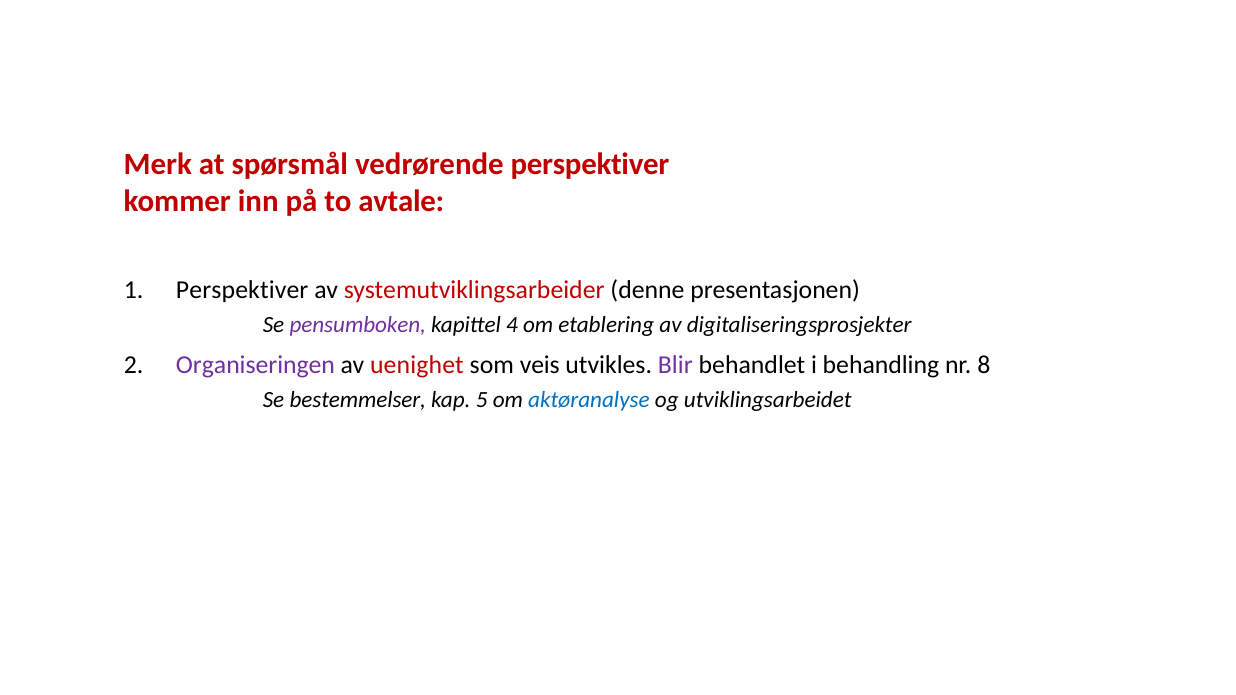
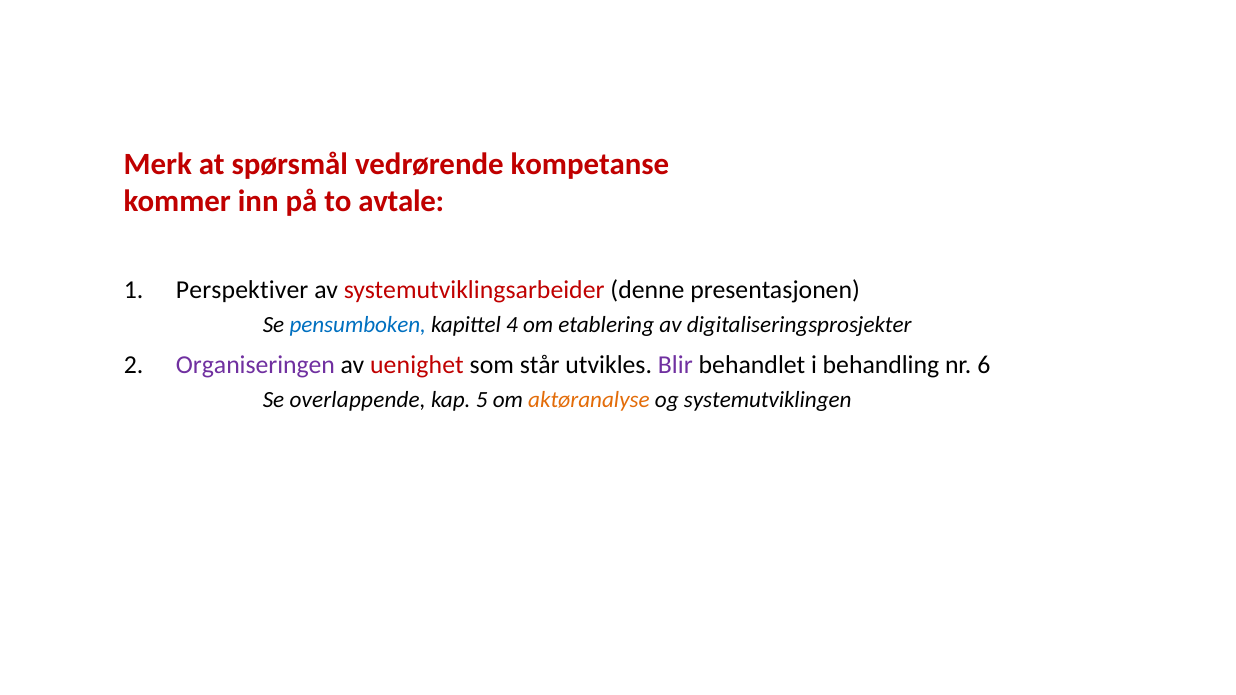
vedrørende perspektiver: perspektiver -> kompetanse (590, 164)
pensumboken colour: purple -> blue (358, 325)
veis: veis -> står (540, 365)
8: 8 -> 6 (984, 365)
bestemmelser: bestemmelser -> overlappende (358, 400)
aktøranalyse colour: blue -> orange (589, 400)
utviklingsarbeidet: utviklingsarbeidet -> systemutviklingen (768, 400)
